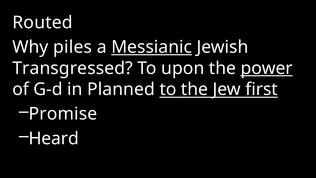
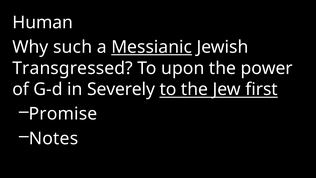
Routed: Routed -> Human (43, 23)
piles: piles -> such (73, 47)
power underline: present -> none (267, 68)
Planned: Planned -> Severely (121, 89)
Heard: Heard -> Notes (54, 138)
